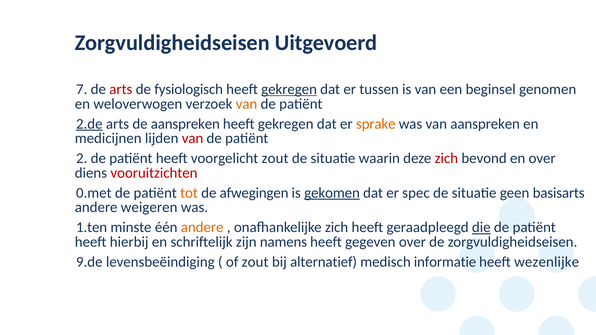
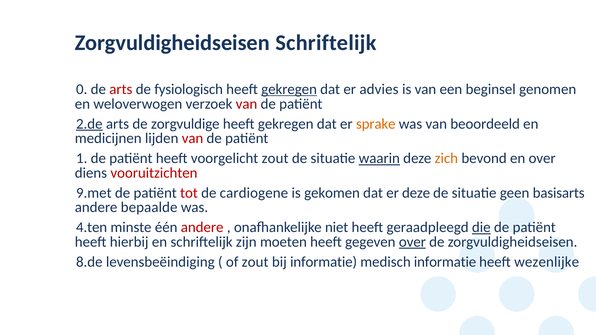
Zorgvuldigheidseisen Uitgevoerd: Uitgevoerd -> Schriftelijk (326, 43)
7: 7 -> 0 (82, 89)
tussen: tussen -> advies (379, 89)
van colour: orange -> red (247, 104)
de aanspreken: aanspreken -> zorgvuldige (185, 124)
van aanspreken: aanspreken -> beoordeeld (485, 124)
2: 2 -> 1 (82, 158)
waarin underline: none -> present (379, 158)
zich colour: red -> orange (446, 158)
0.met: 0.met -> 9.met (94, 193)
tot colour: orange -> red (189, 193)
afwegingen: afwegingen -> cardiogene (254, 193)
gekomen underline: present -> none (332, 193)
er spec: spec -> deze (416, 193)
weigeren: weigeren -> bepaalde (149, 207)
1.ten: 1.ten -> 4.ten (92, 228)
andere colour: orange -> red (202, 228)
onafhankelijke zich: zich -> niet (337, 228)
namens: namens -> moeten (283, 242)
over underline: none -> present (412, 242)
9.de: 9.de -> 8.de (89, 262)
bij alternatief: alternatief -> informatie (324, 262)
